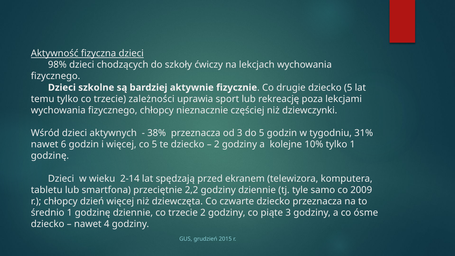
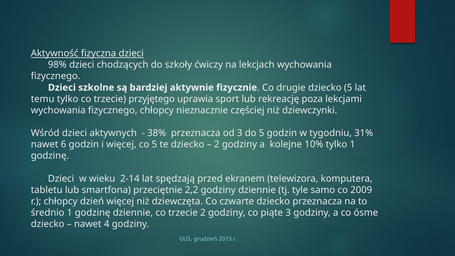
zależności: zależności -> przyjętego (152, 99)
